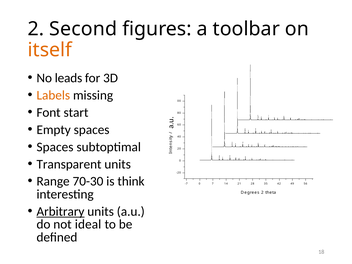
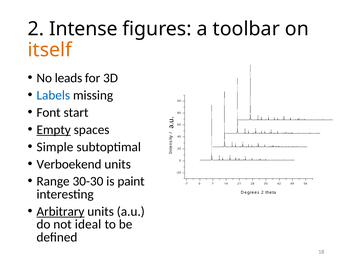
Second: Second -> Intense (83, 29)
Labels colour: orange -> blue (53, 95)
Empty underline: none -> present (54, 130)
Spaces: Spaces -> Simple (55, 147)
Transparent: Transparent -> Verboekend (69, 164)
70-30: 70-30 -> 30-30 (88, 181)
think: think -> paint (131, 181)
